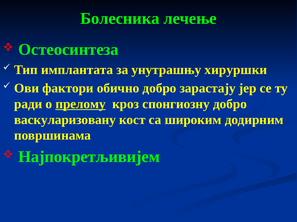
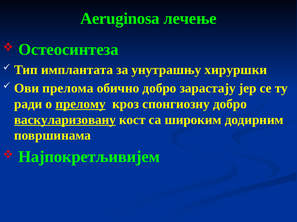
Болесника: Болесника -> Aeruginosa (120, 18)
фактори: фактори -> прелома (68, 88)
васкуларизовану underline: none -> present (65, 120)
